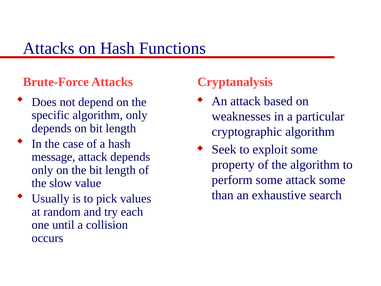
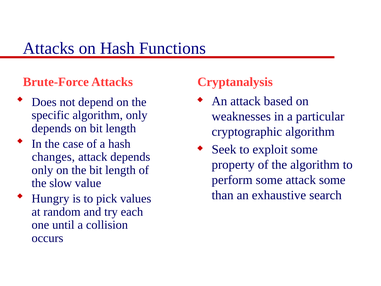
message: message -> changes (53, 157)
Usually: Usually -> Hungry (50, 198)
